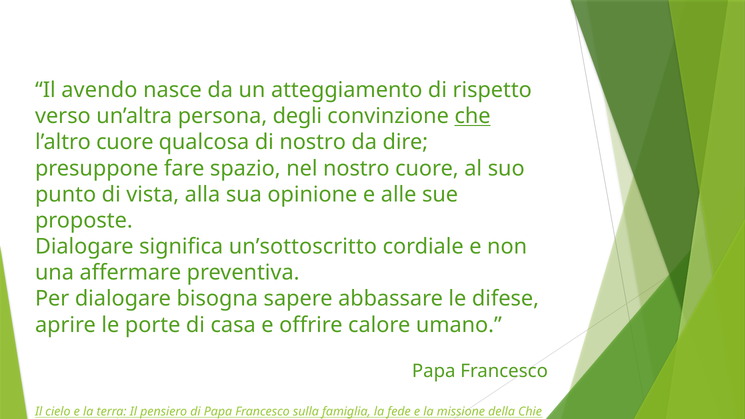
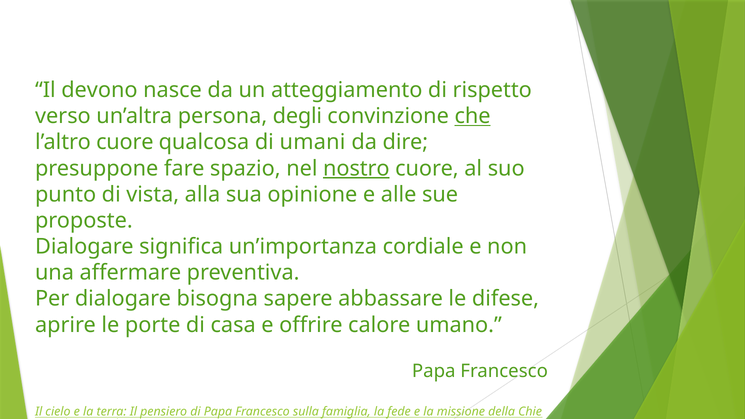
avendo: avendo -> devono (99, 90)
di nostro: nostro -> umani (313, 142)
nostro underline: none -> present (356, 168)
un’sottoscritto: un’sottoscritto -> un’importanza (303, 247)
